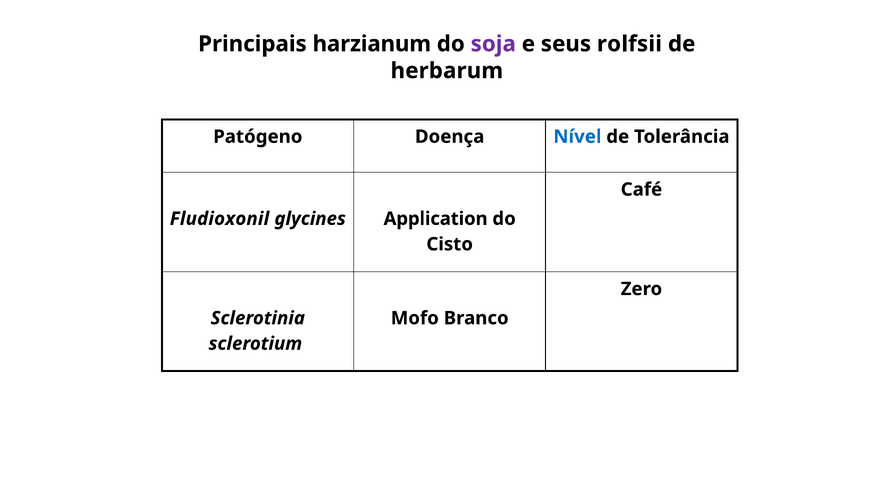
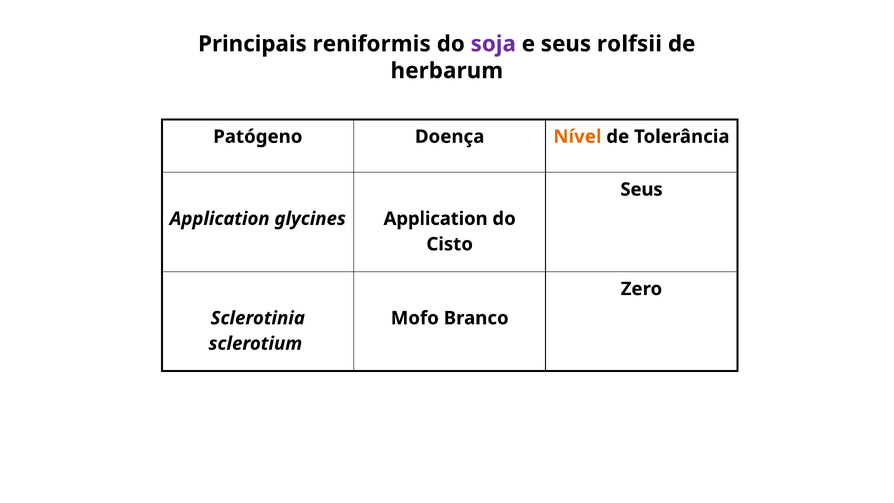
harzianum: harzianum -> reniformis (372, 44)
Nível colour: blue -> orange (577, 137)
Café: Café -> Seus (642, 189)
Fludioxonil: Fludioxonil -> Application (220, 219)
